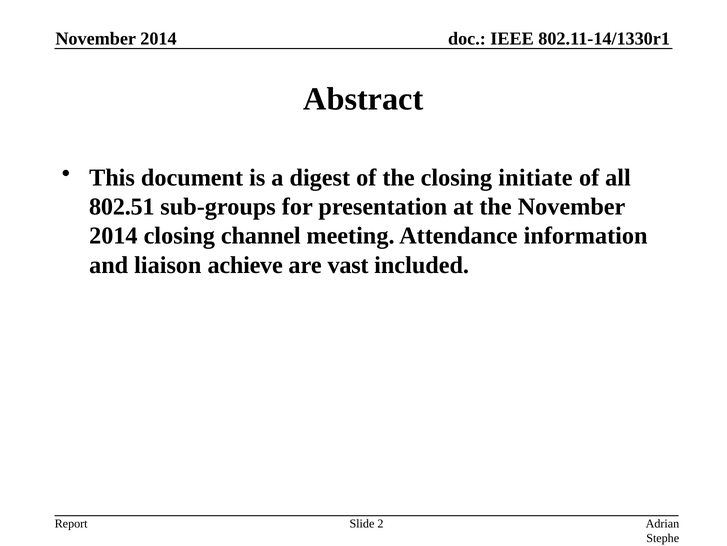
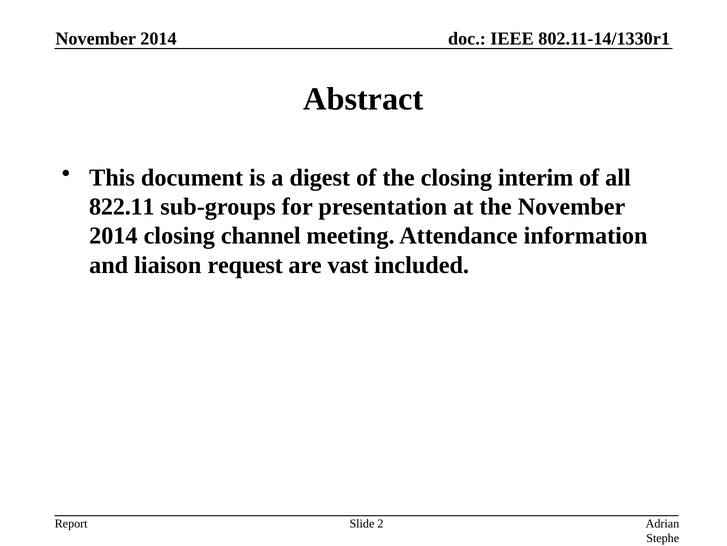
initiate: initiate -> interim (536, 177)
802.51: 802.51 -> 822.11 (122, 206)
achieve: achieve -> request (245, 265)
